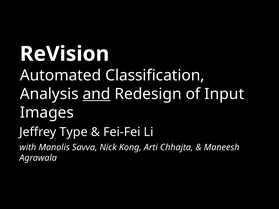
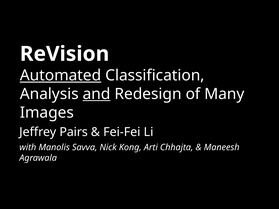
Automated underline: none -> present (61, 75)
Input: Input -> Many (224, 94)
Type: Type -> Pairs (74, 132)
